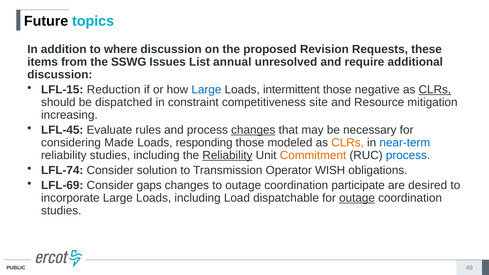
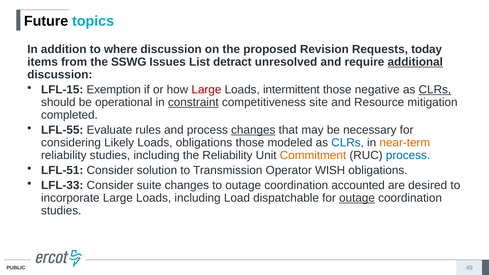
these: these -> today (427, 49)
annual: annual -> detract (232, 62)
additional underline: none -> present (415, 62)
Reduction: Reduction -> Exemption (114, 90)
Large colour: blue -> red (206, 90)
dispatched: dispatched -> operational (124, 102)
constraint underline: none -> present (193, 102)
increasing: increasing -> completed (69, 115)
LFL-45: LFL-45 -> LFL-55 (62, 130)
Made: Made -> Likely (119, 143)
Loads responding: responding -> obligations (204, 143)
CLRs colour: orange -> blue (348, 143)
near-term colour: blue -> orange (405, 143)
Reliability underline: present -> none (227, 155)
LFL-74: LFL-74 -> LFL-51 (62, 170)
LFL-69: LFL-69 -> LFL-33 (62, 185)
gaps: gaps -> suite (149, 185)
participate: participate -> accounted (358, 185)
